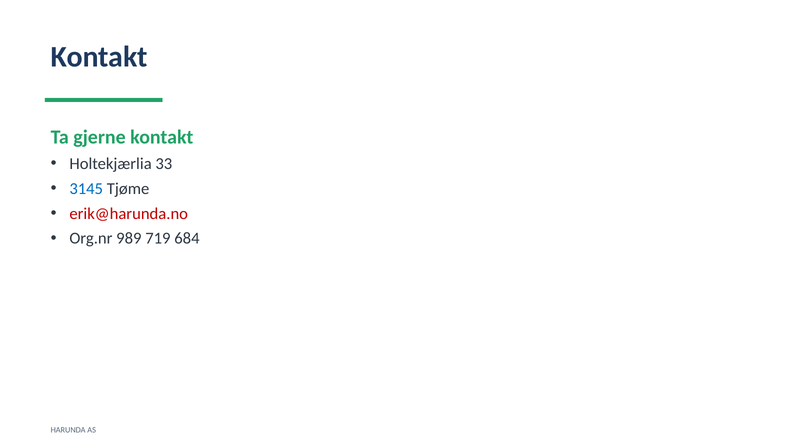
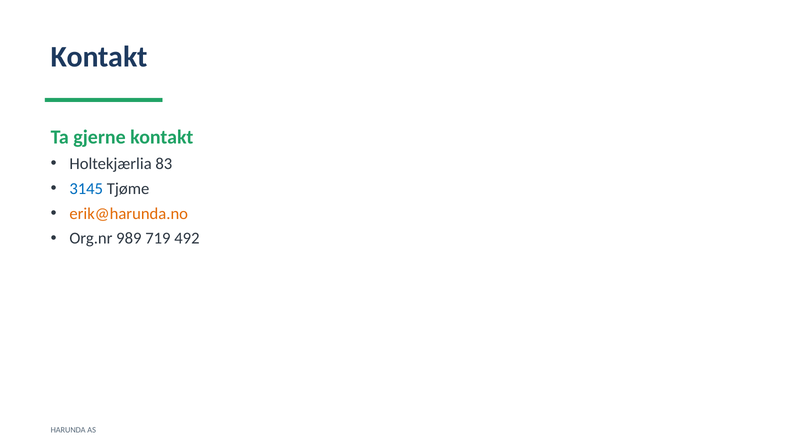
33: 33 -> 83 (164, 164)
erik@harunda.no colour: red -> orange (129, 214)
684: 684 -> 492 (187, 239)
